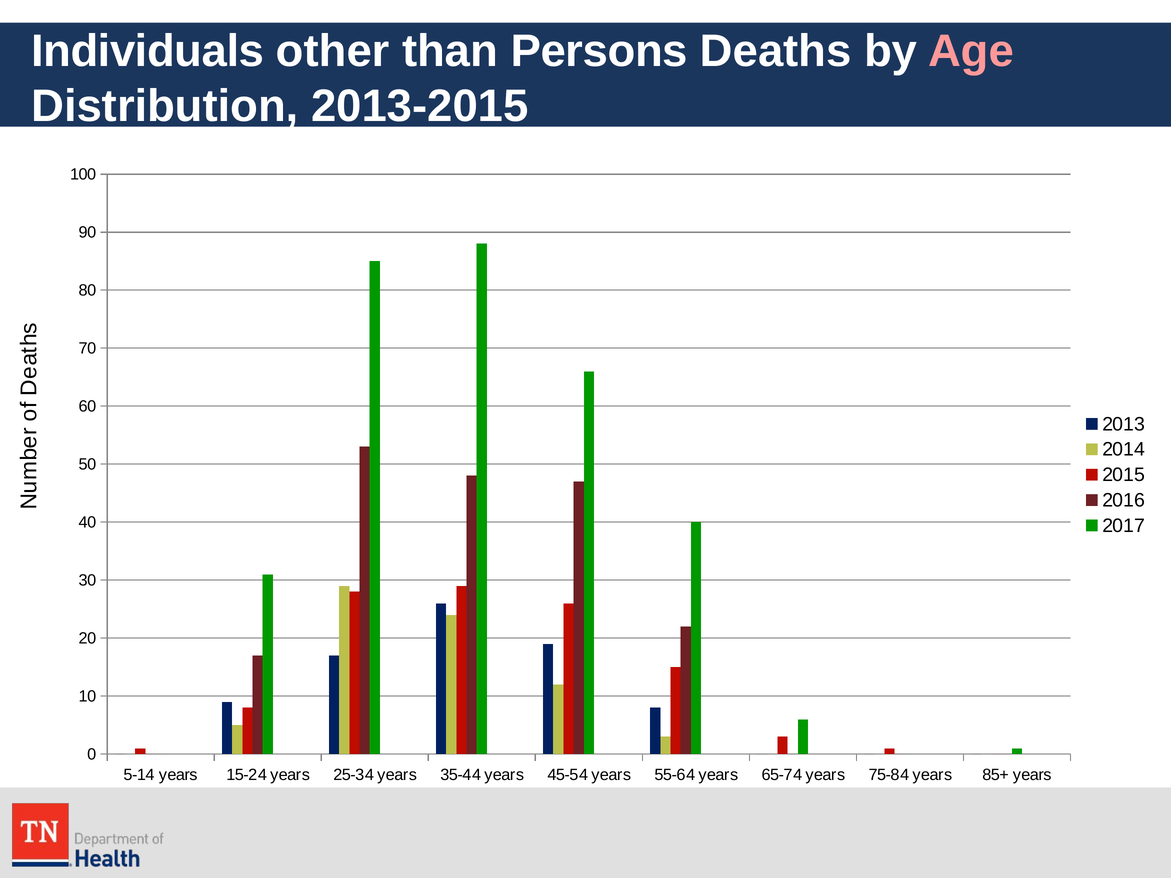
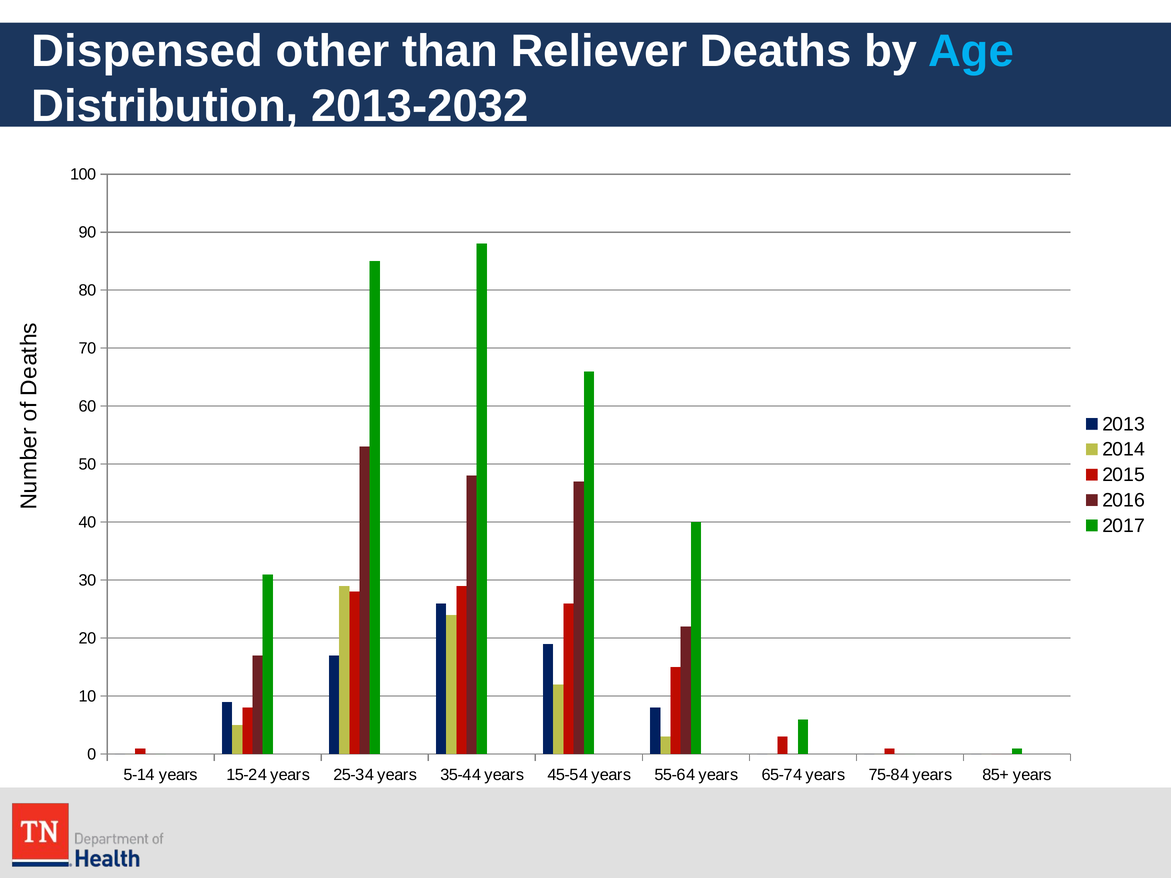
Individuals: Individuals -> Dispensed (147, 51)
Persons: Persons -> Reliever (599, 51)
Age colour: pink -> light blue (971, 51)
2013-2015: 2013-2015 -> 2013-2032 (420, 106)
